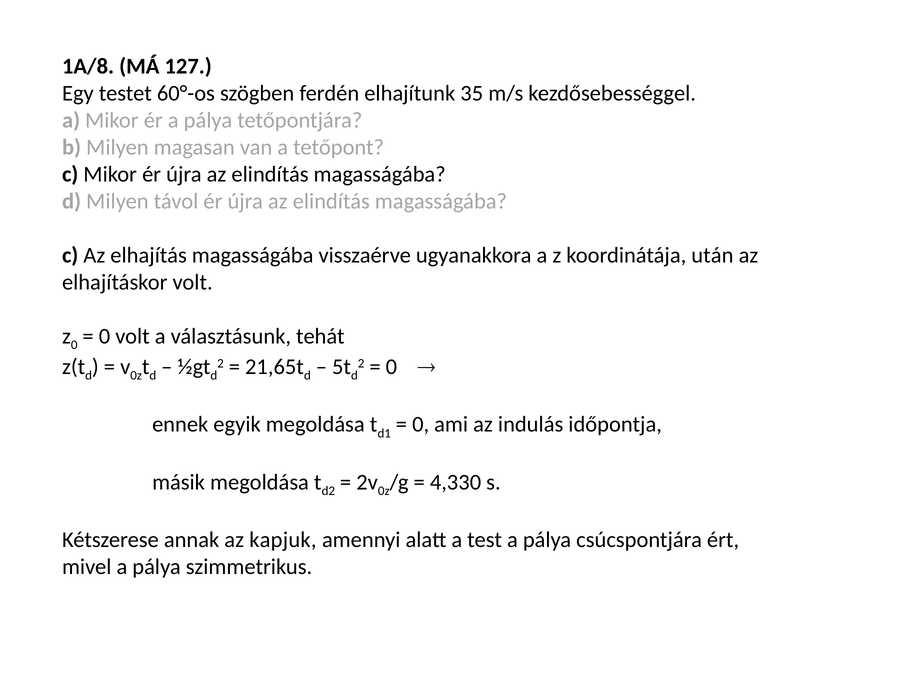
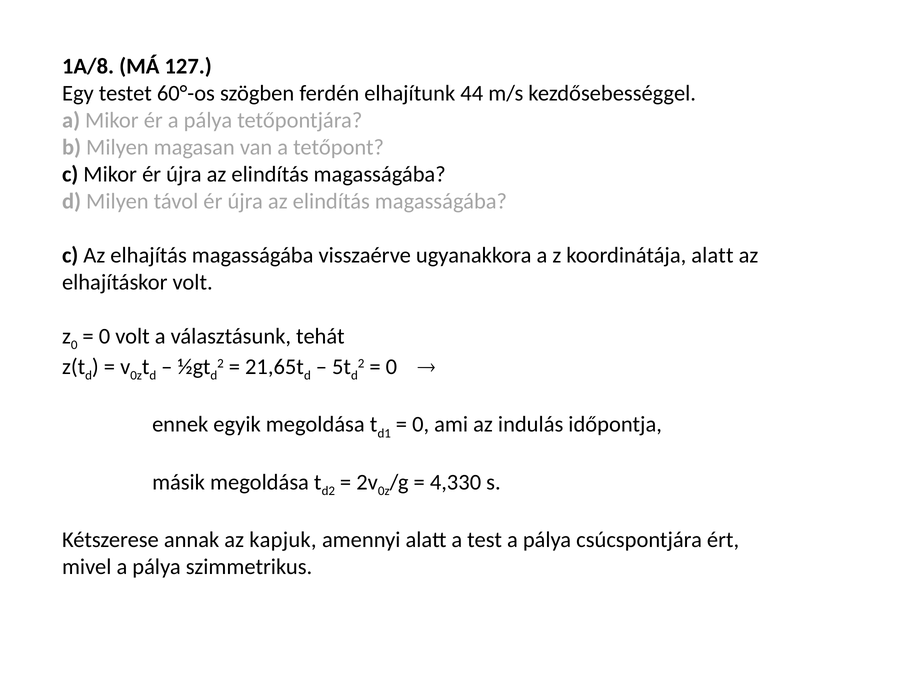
35: 35 -> 44 (472, 93)
koordinátája után: után -> alatt (712, 255)
